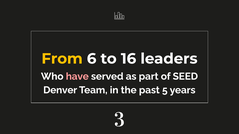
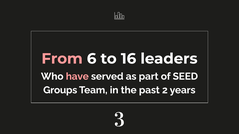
From colour: yellow -> pink (62, 59)
Denver: Denver -> Groups (60, 90)
5: 5 -> 2 (165, 90)
